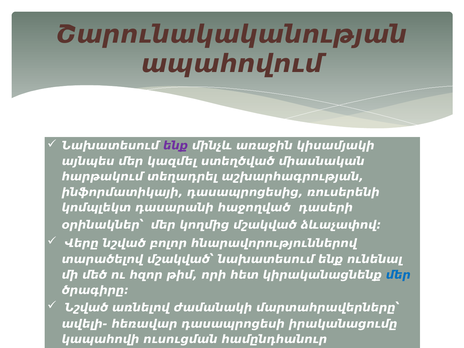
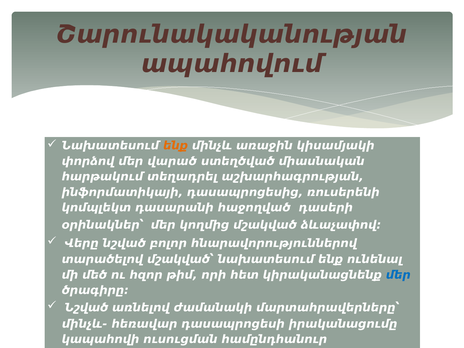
ենք colour: purple -> orange (176, 146)
այնպես: այնպես -> փորձով (88, 161)
կազմել: կազմել -> վարած (172, 161)
ավելի-: ավելի- -> մինչև- (85, 324)
